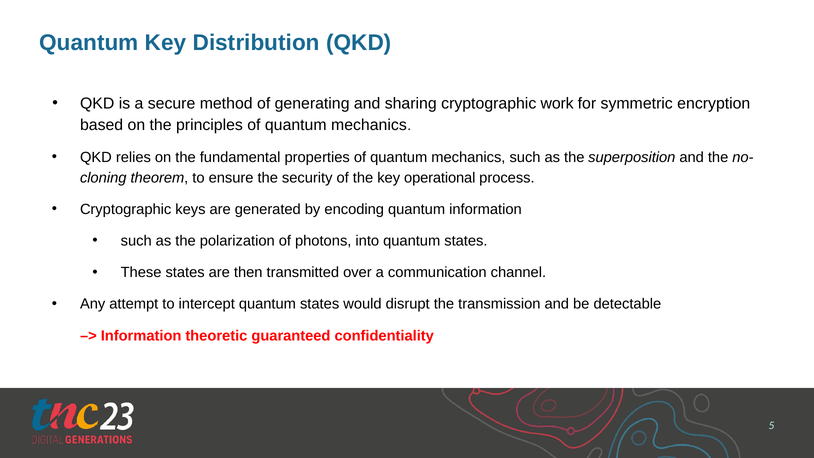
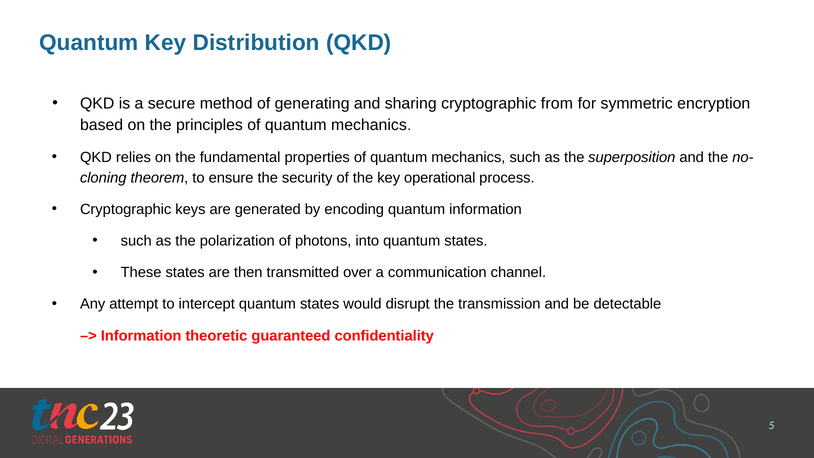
work: work -> from (557, 103)
